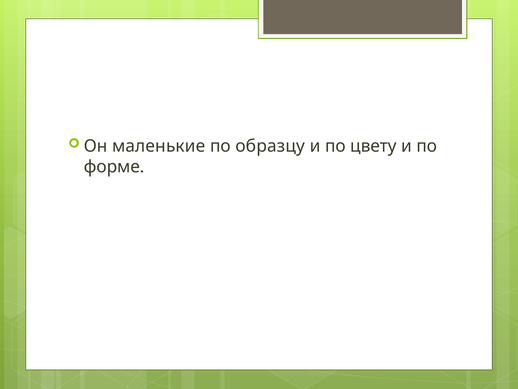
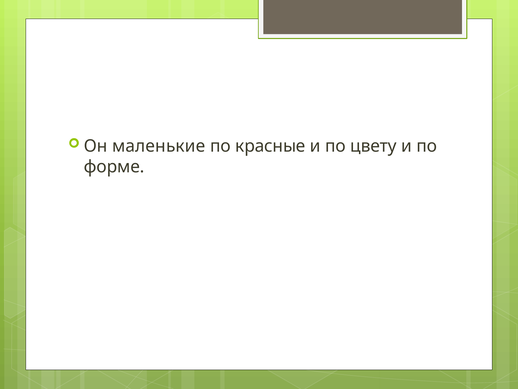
образцу: образцу -> красные (270, 146)
